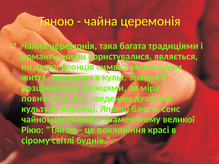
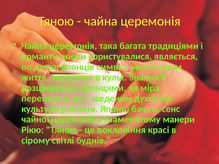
повноліття: повноліття -> перейняли (46, 99)
корейці: корейці -> рівнини (80, 109)
великої: великої -> манери (179, 120)
